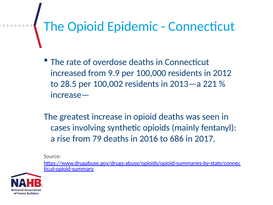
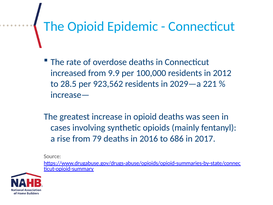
100,002: 100,002 -> 923,562 (108, 84)
2013—a: 2013—a -> 2029—a (185, 84)
